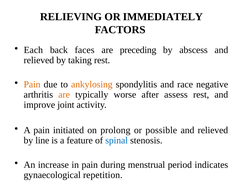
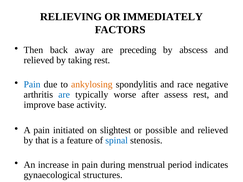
Each: Each -> Then (33, 50)
faces: faces -> away (85, 50)
Pain colour: orange -> blue (32, 85)
are colour: orange -> blue (64, 95)
joint: joint -> base (66, 105)
prolong: prolong -> slightest (115, 130)
line: line -> that (42, 141)
repetition: repetition -> structures (103, 175)
